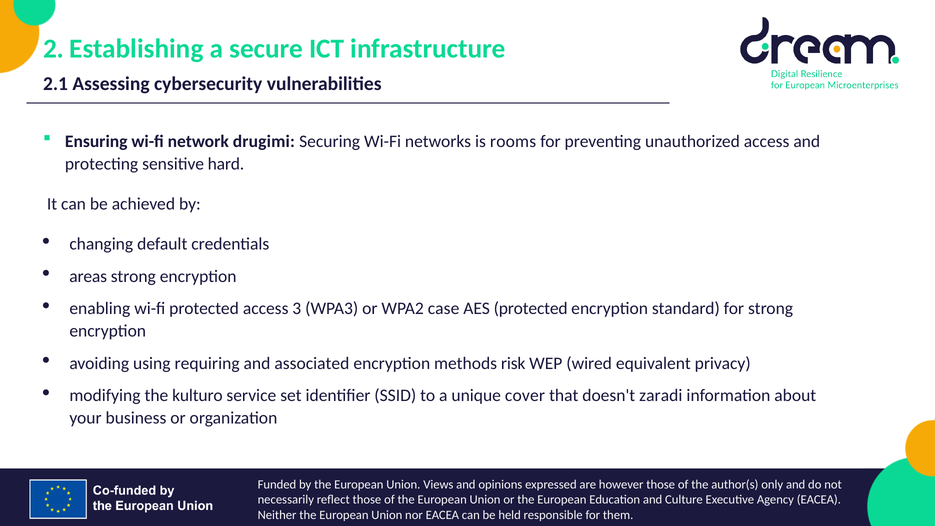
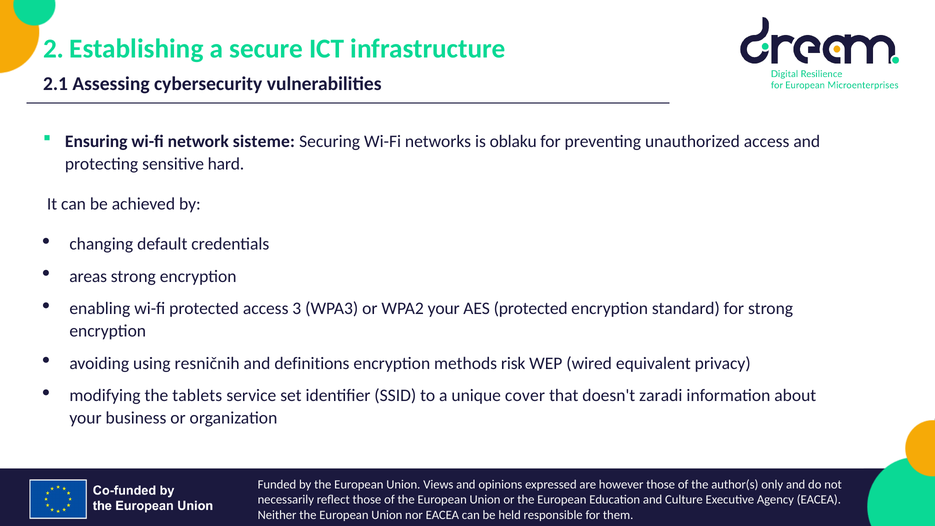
drugimi: drugimi -> sisteme (264, 142)
rooms: rooms -> oblaku (513, 142)
WPA2 case: case -> your (444, 309)
requiring: requiring -> resničnih (207, 363)
associated: associated -> definitions (312, 363)
kulturo: kulturo -> tablets (197, 396)
